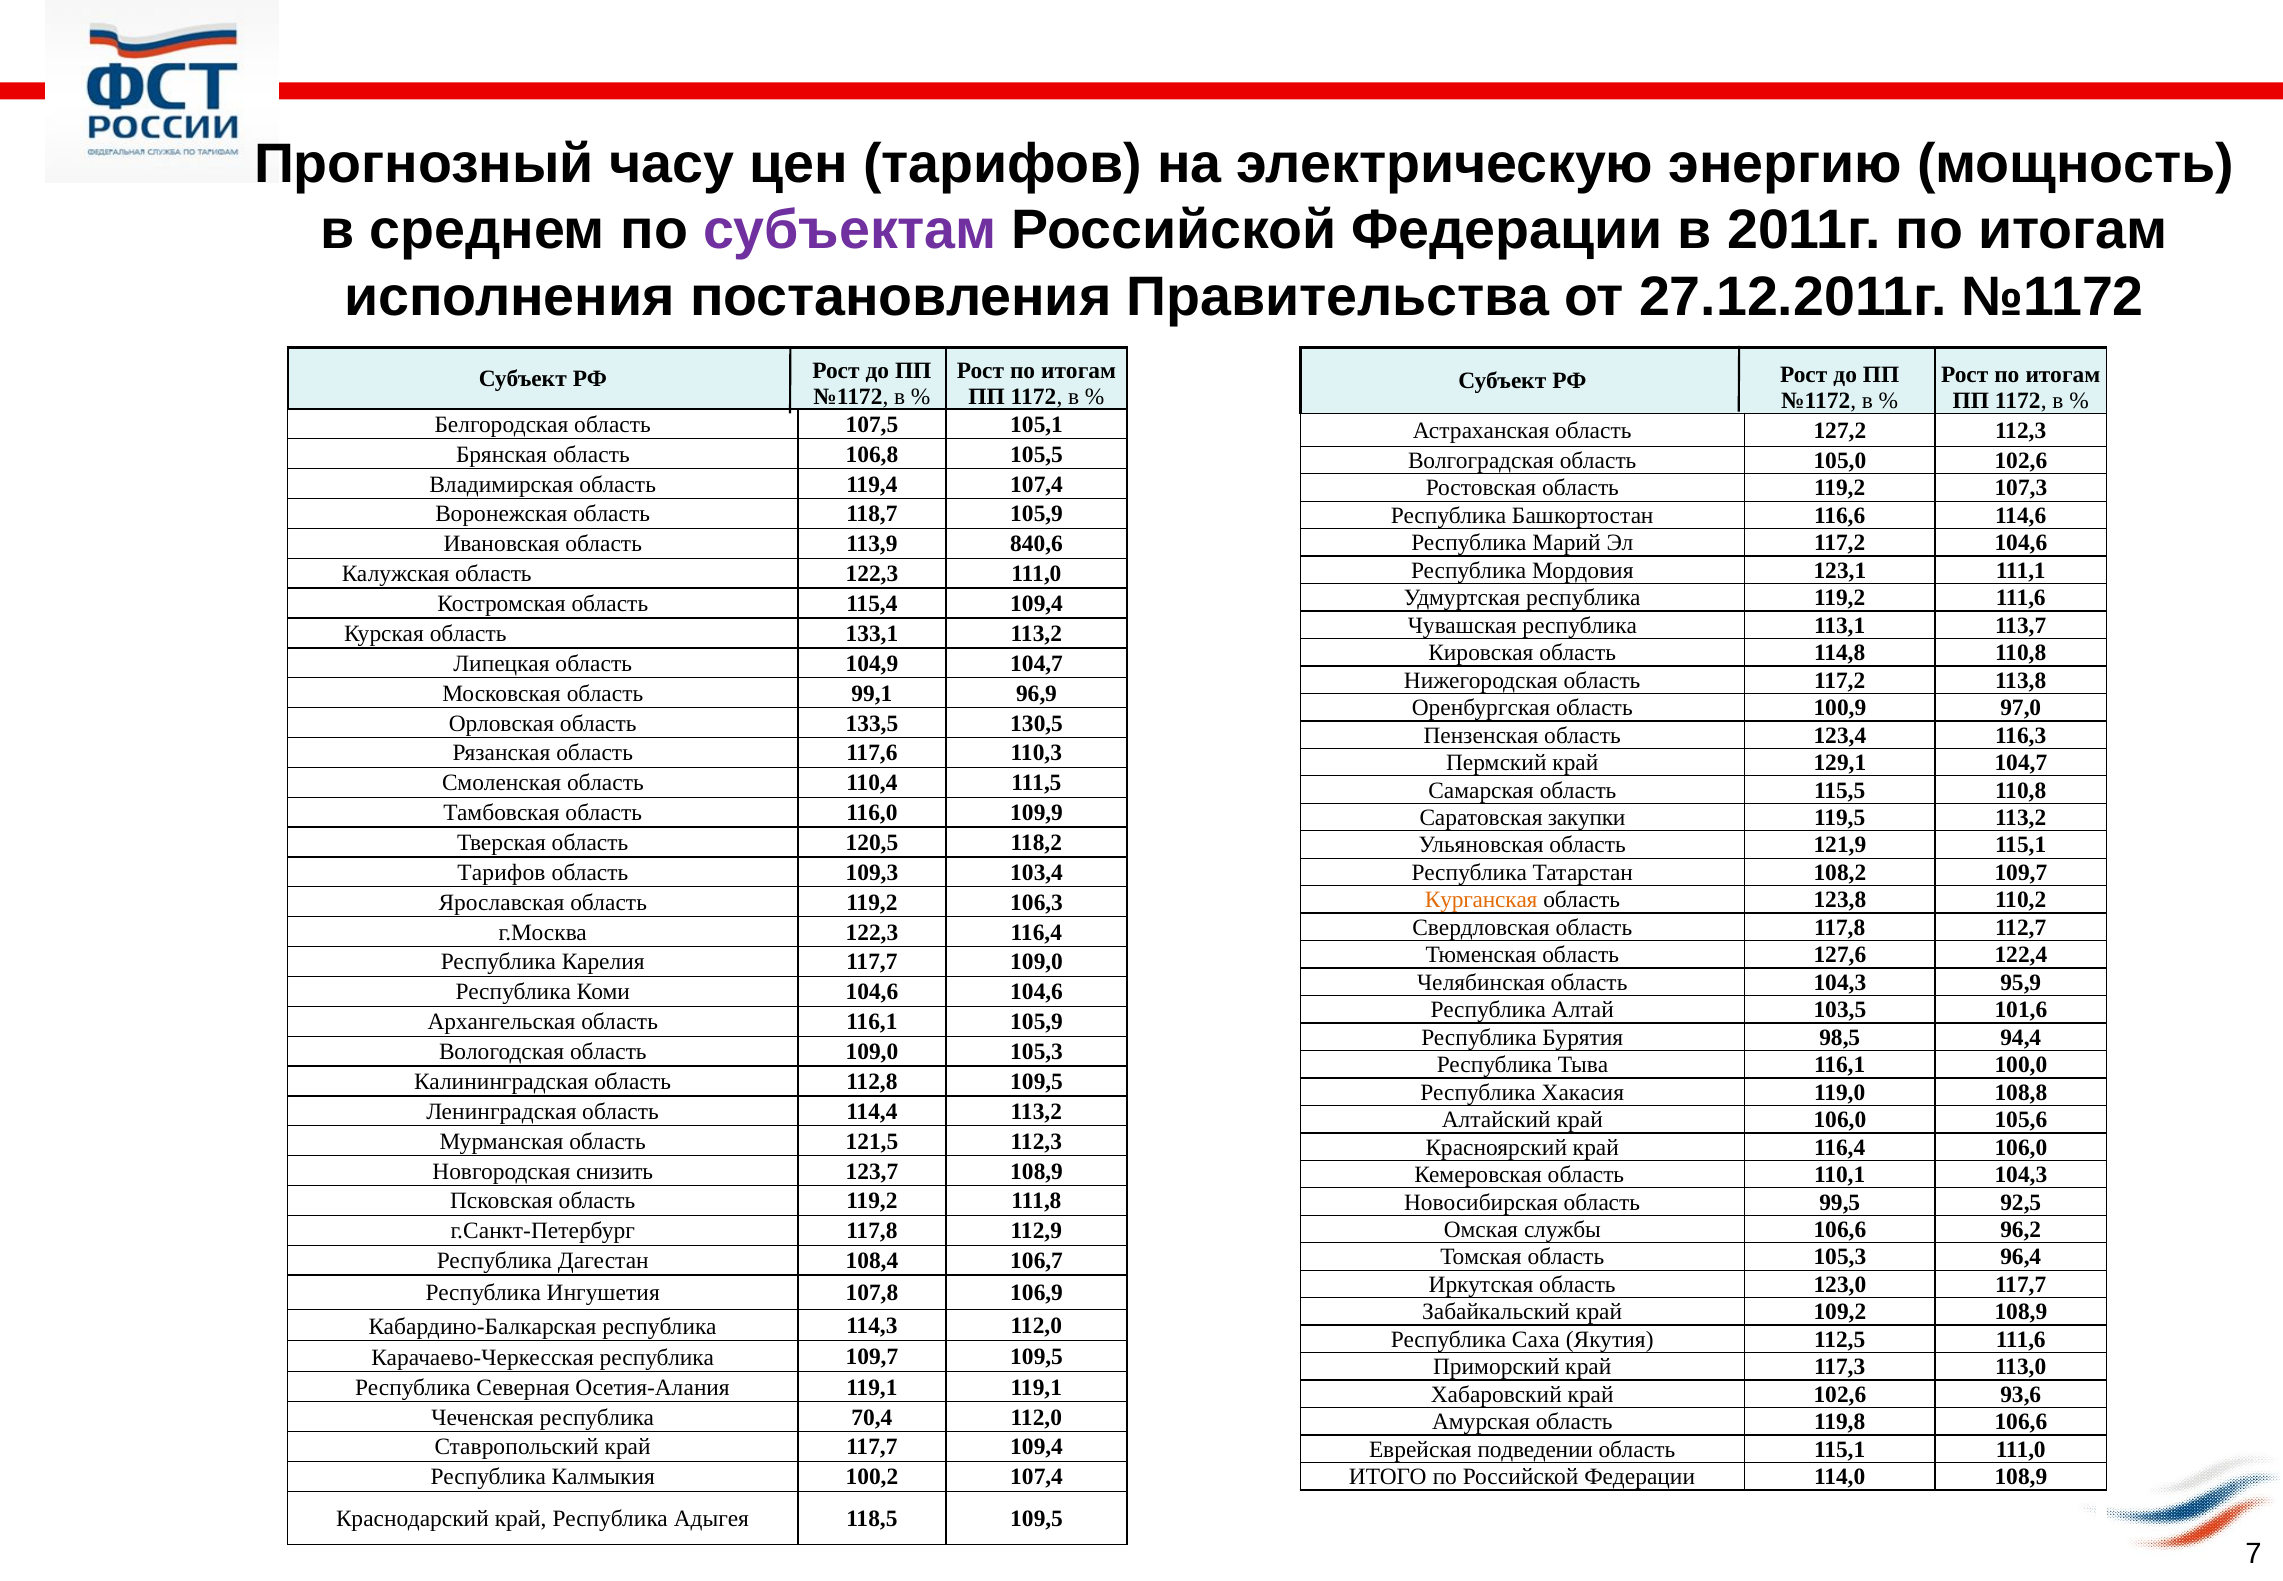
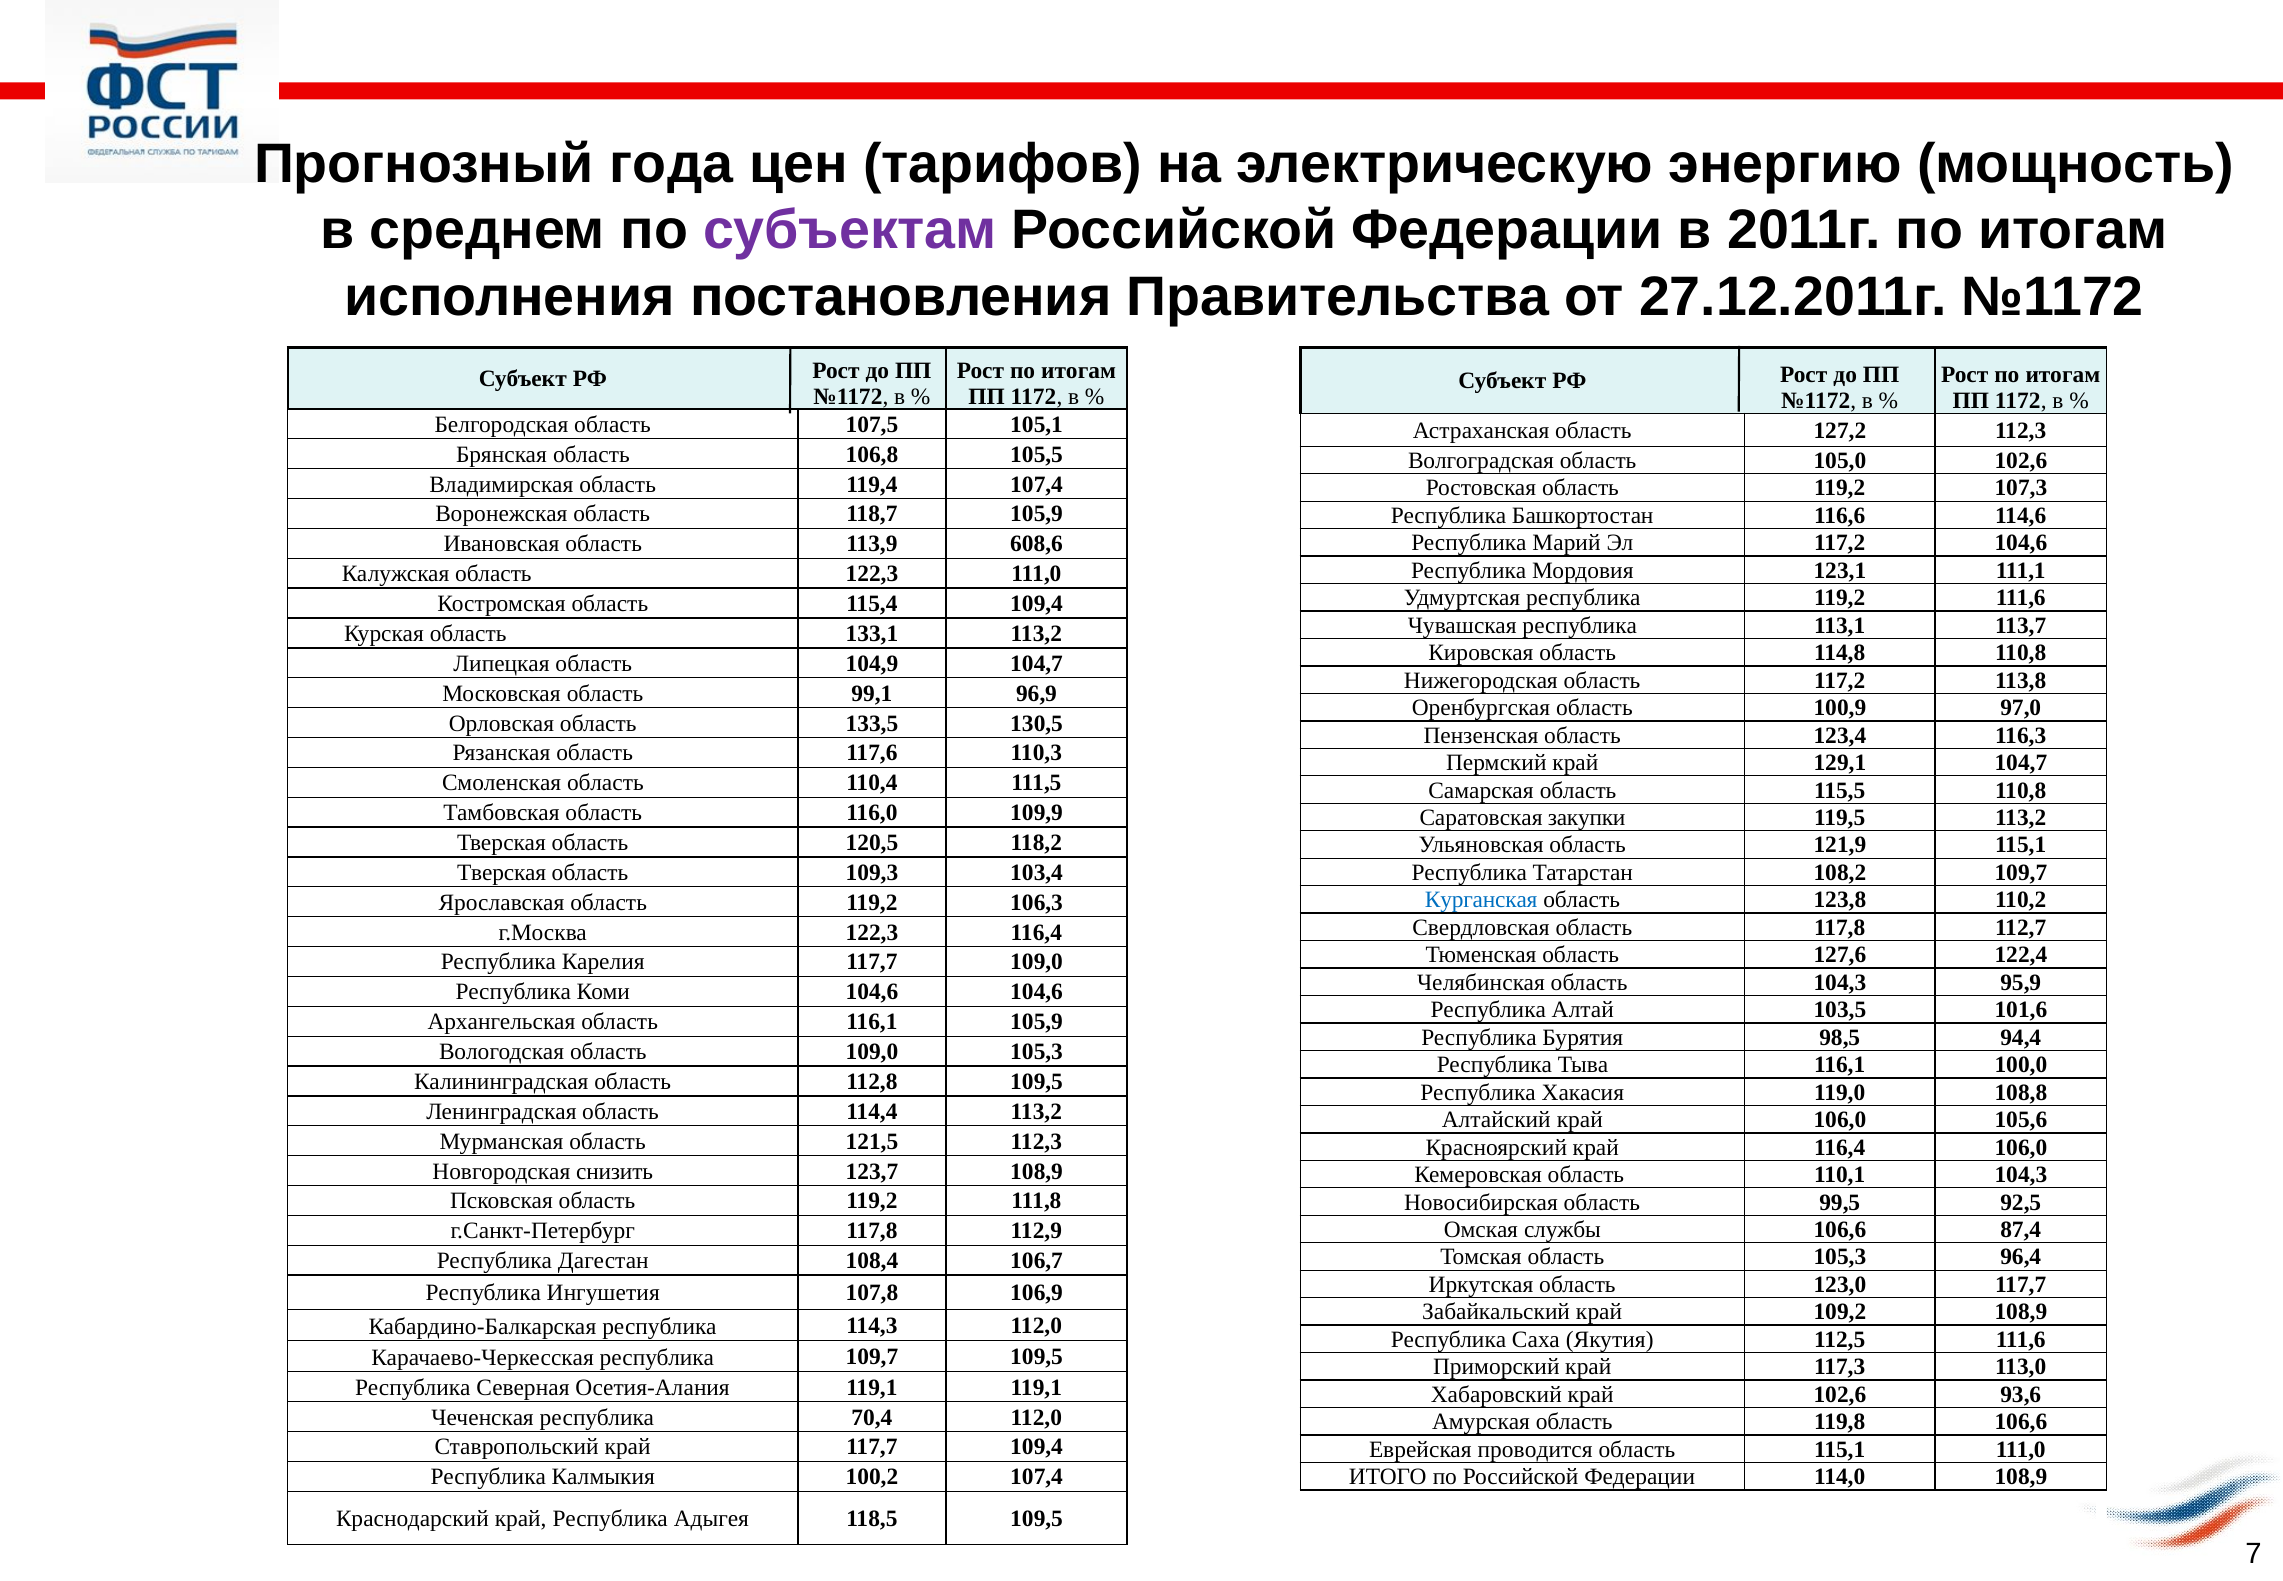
часу: часу -> года (672, 164)
840,6: 840,6 -> 608,6 (1037, 544)
Тарифов: Тарифов -> Тверская (502, 872)
Курганская colour: orange -> blue (1481, 900)
96,2: 96,2 -> 87,4 (2021, 1229)
подведении: подведении -> проводится (1535, 1449)
